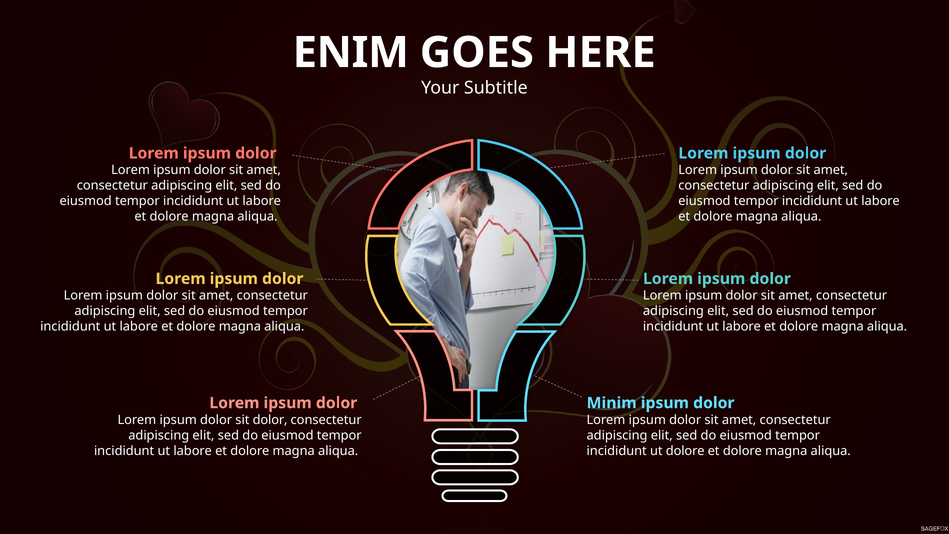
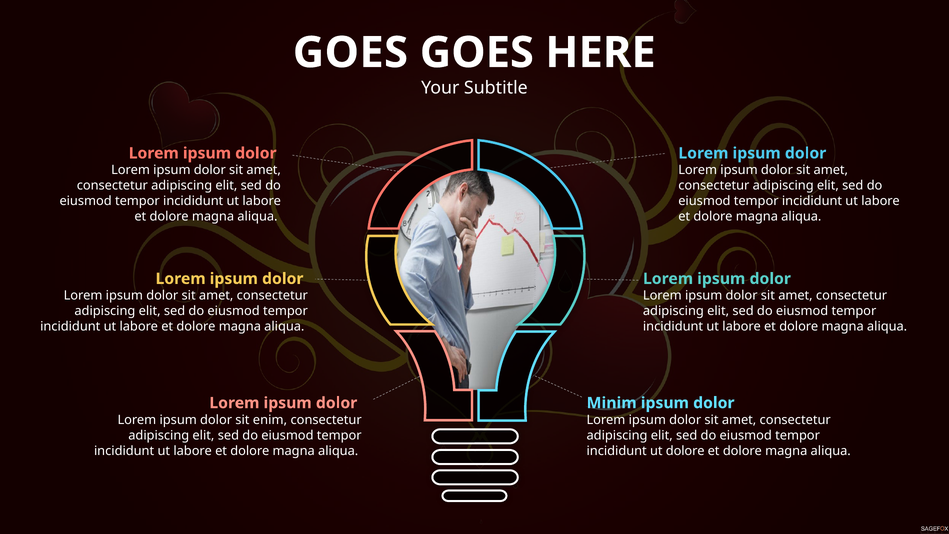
ENIM: ENIM -> GOES (350, 53)
sit dolor: dolor -> enim (270, 420)
